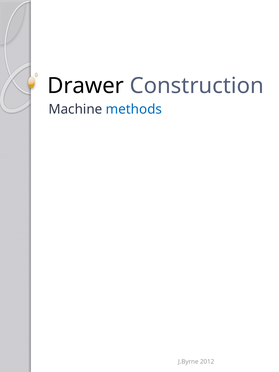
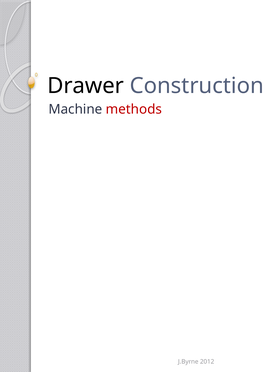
methods colour: blue -> red (134, 109)
